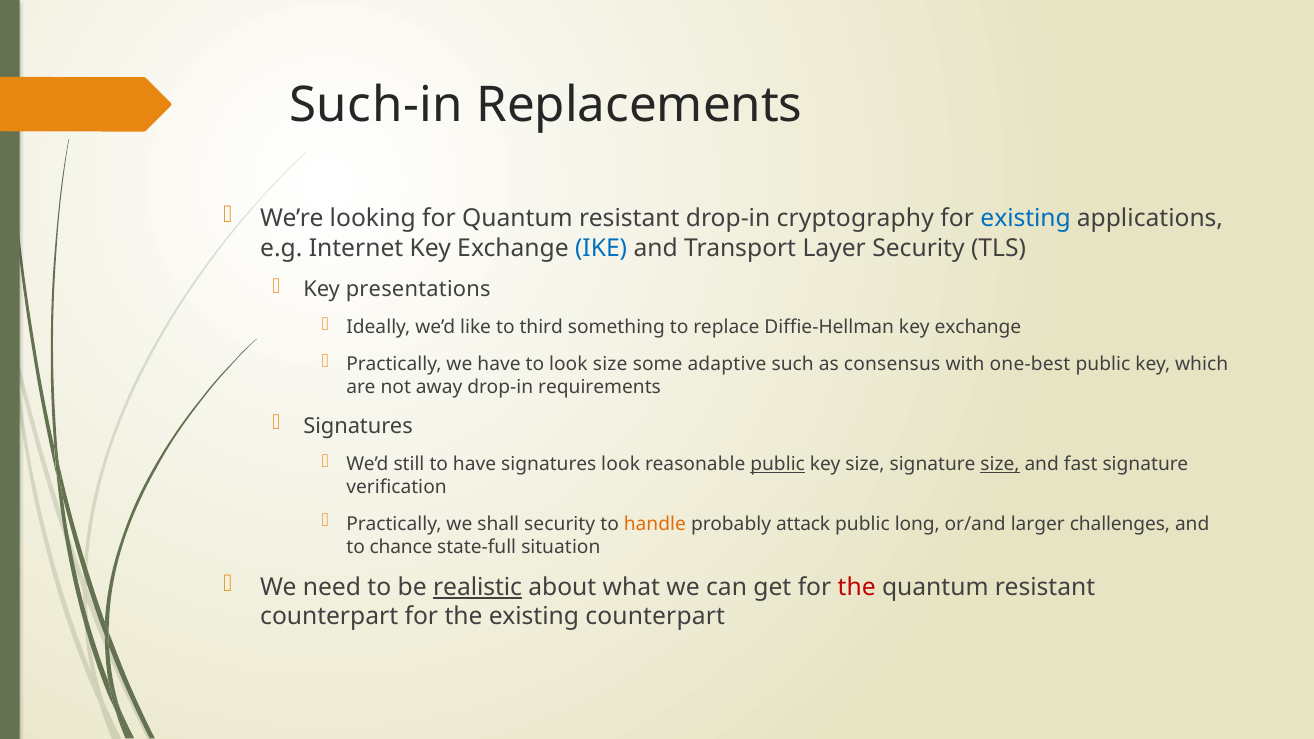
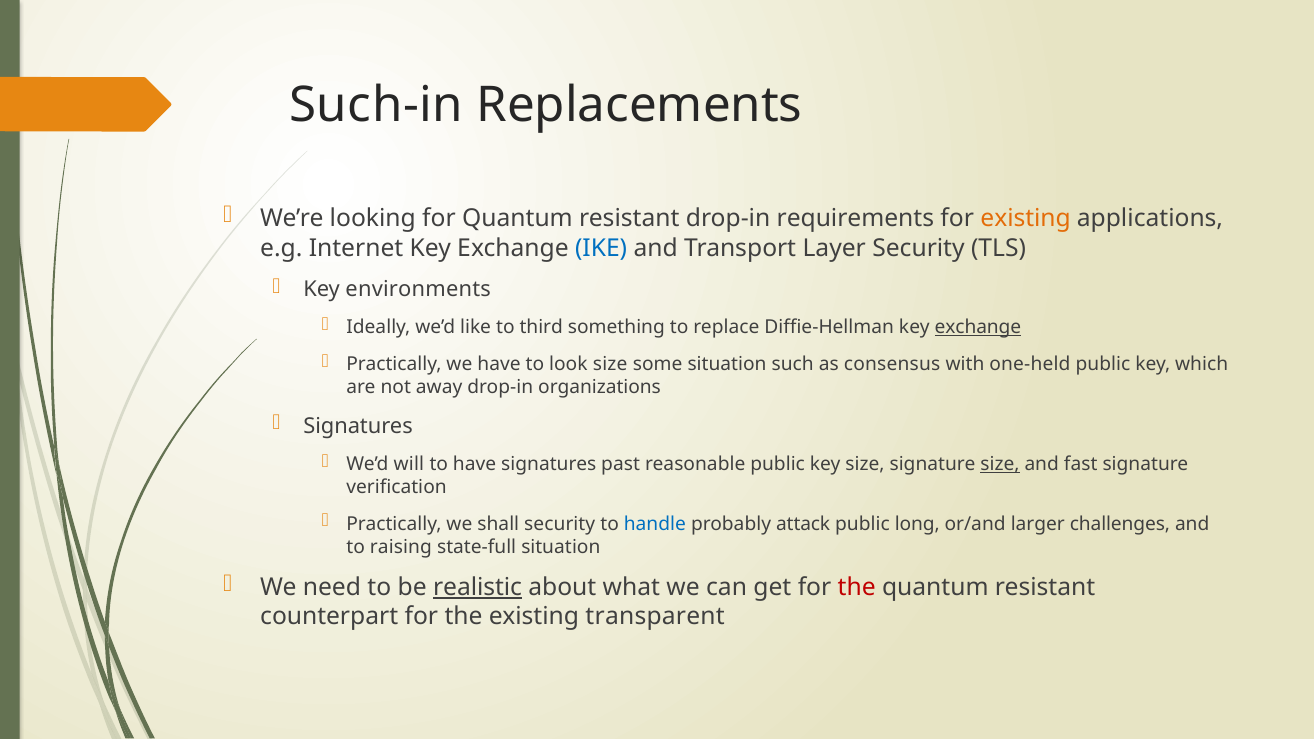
cryptography: cryptography -> requirements (855, 219)
existing colour: blue -> orange (1026, 219)
presentations: presentations -> environments (418, 290)
exchange underline: none -> present (978, 328)
some adaptive: adaptive -> situation (727, 364)
one-best: one-best -> one-held (1030, 364)
requirements: requirements -> organizations (600, 388)
still: still -> will (409, 464)
signatures look: look -> past (621, 464)
public underline: present -> none (778, 464)
handle colour: orange -> blue (655, 524)
chance: chance -> raising (401, 547)
existing counterpart: counterpart -> transparent (655, 617)
